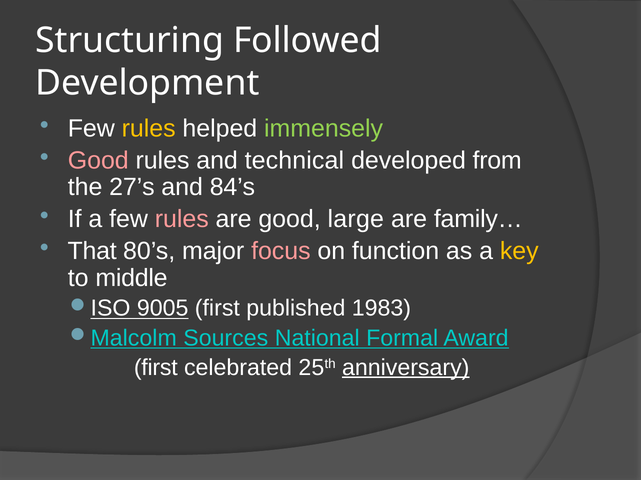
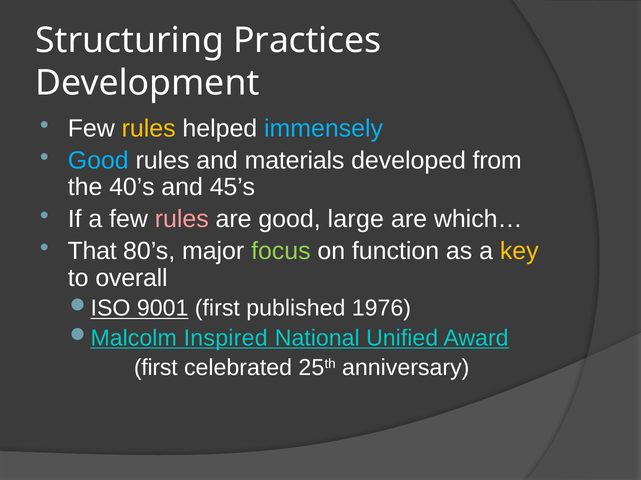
Followed: Followed -> Practices (307, 40)
immensely colour: light green -> light blue (324, 129)
Good colour: pink -> light blue (98, 161)
technical: technical -> materials (295, 161)
27’s: 27’s -> 40’s (132, 188)
84’s: 84’s -> 45’s (232, 188)
family…: family… -> which… (478, 219)
focus colour: pink -> light green (281, 251)
middle: middle -> overall (131, 278)
9005: 9005 -> 9001 (163, 309)
1983: 1983 -> 1976 (381, 309)
Sources: Sources -> Inspired (226, 338)
Formal: Formal -> Unified (402, 338)
anniversary underline: present -> none (406, 368)
